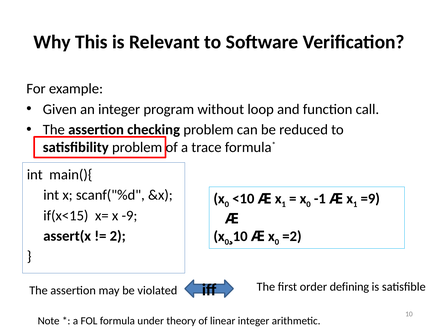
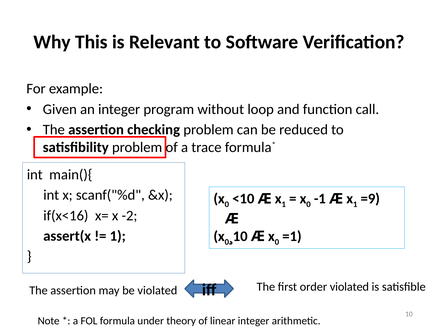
if(x<15: if(x<15 -> if(x<16 (66, 216)
-9: -9 -> -2 (129, 216)
2: 2 -> 1 (118, 236)
=2: =2 -> =1 (292, 236)
order defining: defining -> violated (349, 287)
